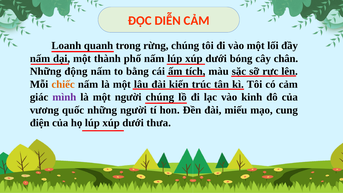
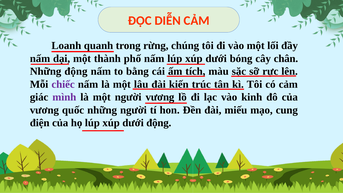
chiếc colour: orange -> purple (63, 84)
người chúng: chúng -> vương (160, 97)
dưới thưa: thưa -> động (159, 123)
